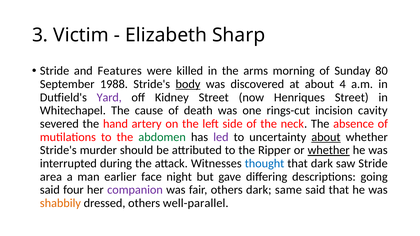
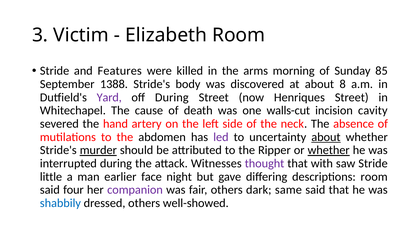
Elizabeth Sharp: Sharp -> Room (239, 35)
80: 80 -> 85 (382, 71)
1988: 1988 -> 1388 (114, 84)
body underline: present -> none (188, 84)
4: 4 -> 8 (343, 84)
off Kidney: Kidney -> During (172, 97)
rings-cut: rings-cut -> walls-cut (288, 111)
abdomen colour: green -> black (162, 137)
murder underline: none -> present (98, 150)
thought colour: blue -> purple (265, 164)
that dark: dark -> with (322, 164)
area: area -> little (51, 177)
descriptions going: going -> room (374, 177)
shabbily colour: orange -> blue (60, 203)
well-parallel: well-parallel -> well-showed (196, 203)
